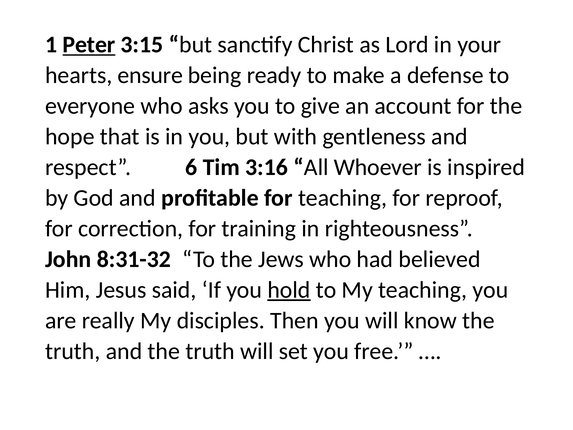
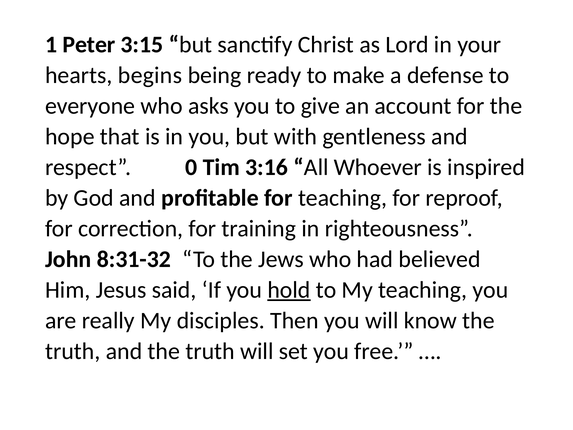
Peter underline: present -> none (89, 45)
ensure: ensure -> begins (150, 75)
6: 6 -> 0 (191, 167)
